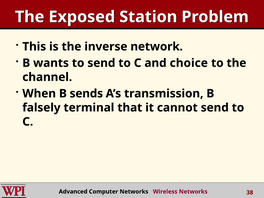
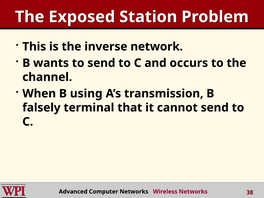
choice: choice -> occurs (189, 63)
sends: sends -> using (86, 94)
